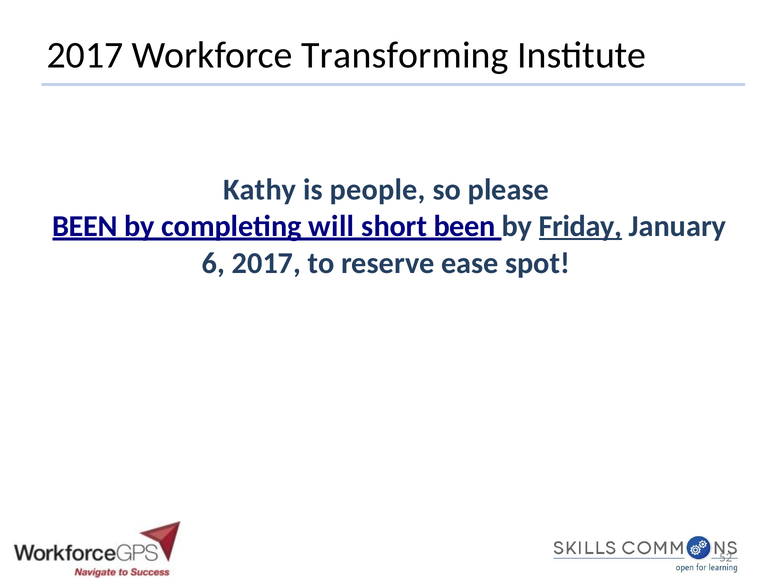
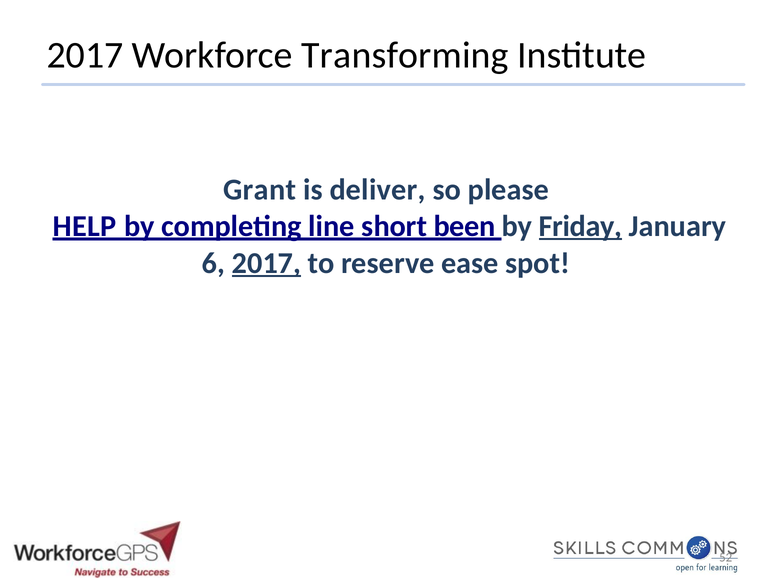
Kathy: Kathy -> Grant (260, 190)
people: people -> deliver (378, 190)
BEEN: BEEN -> HELP (85, 226)
will: will -> line (332, 226)
2017 underline: none -> present (266, 263)
